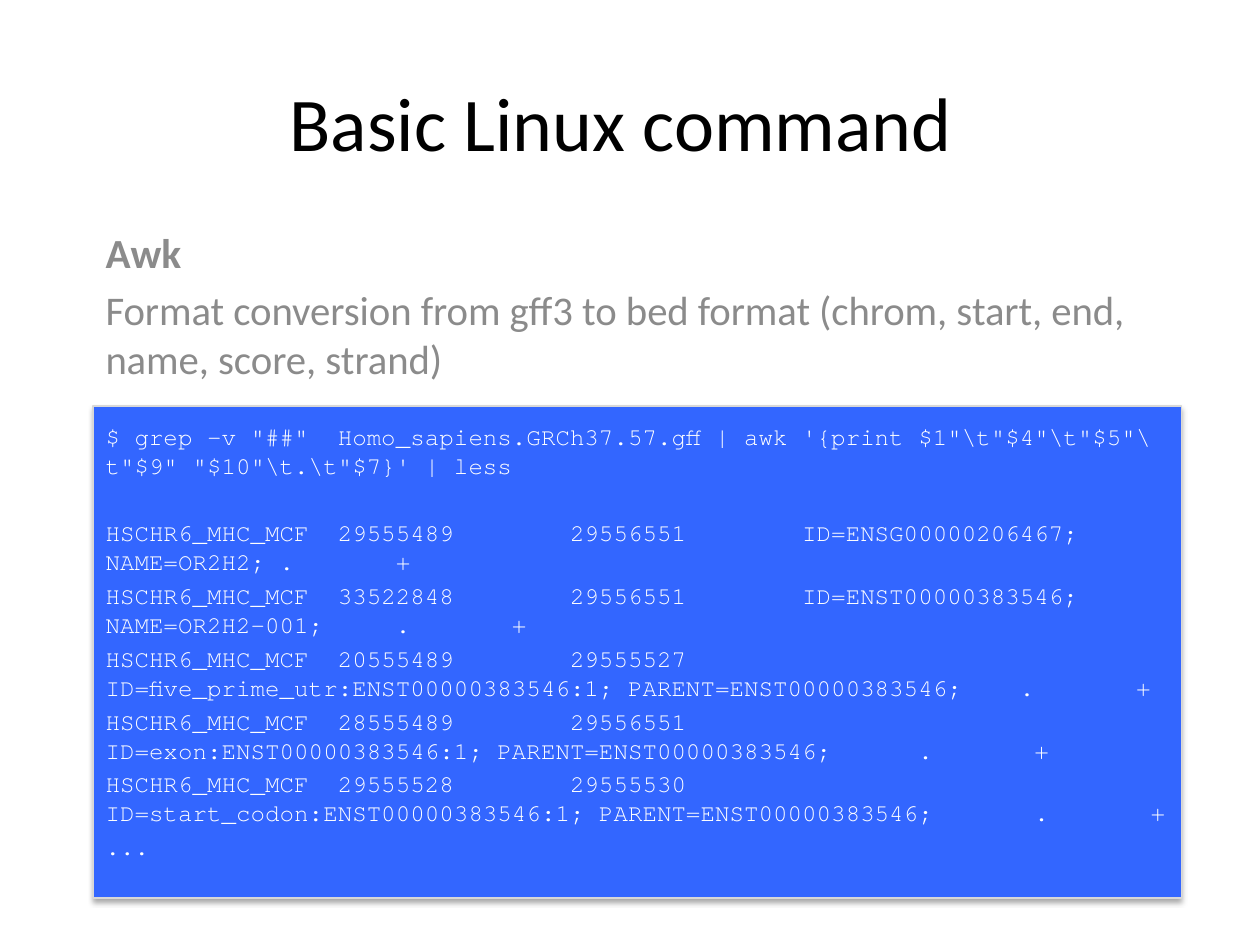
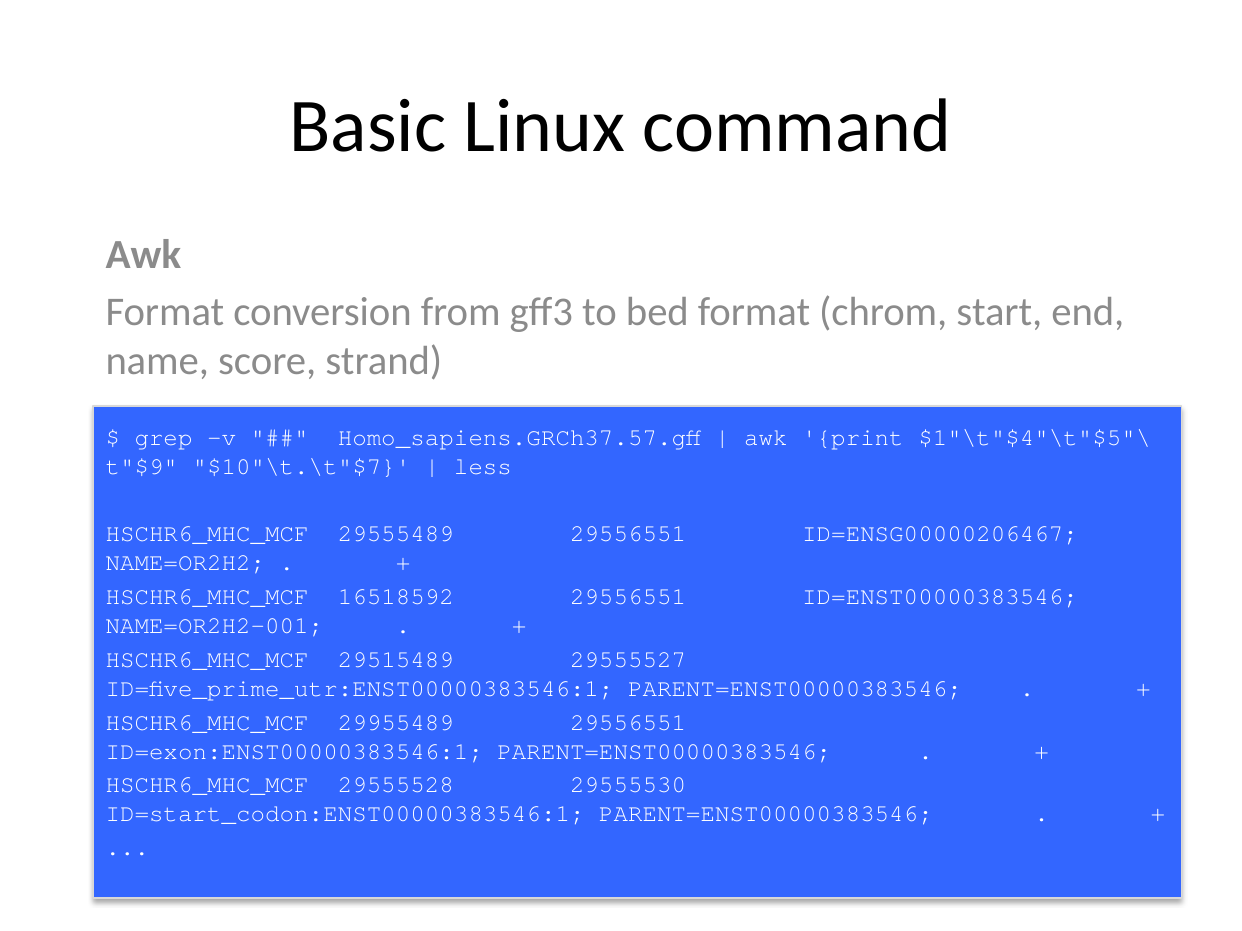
33522848: 33522848 -> 16518592 (396, 597)
20555489: 20555489 -> 29515489 (396, 660)
28555489: 28555489 -> 29955489 (396, 723)
